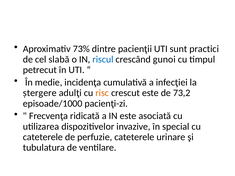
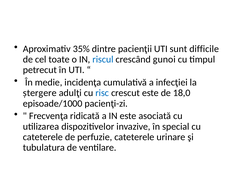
73%: 73% -> 35% (81, 49)
practici: practici -> difficile (204, 49)
slabă: slabă -> toate (59, 59)
risc colour: orange -> blue (102, 93)
73,2: 73,2 -> 18,0 (182, 93)
